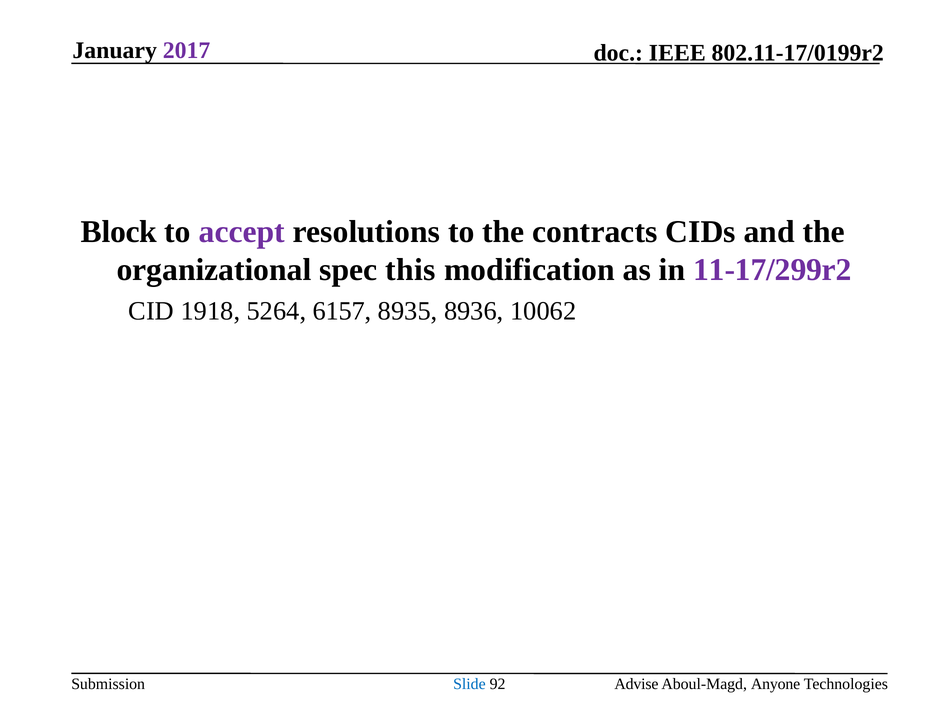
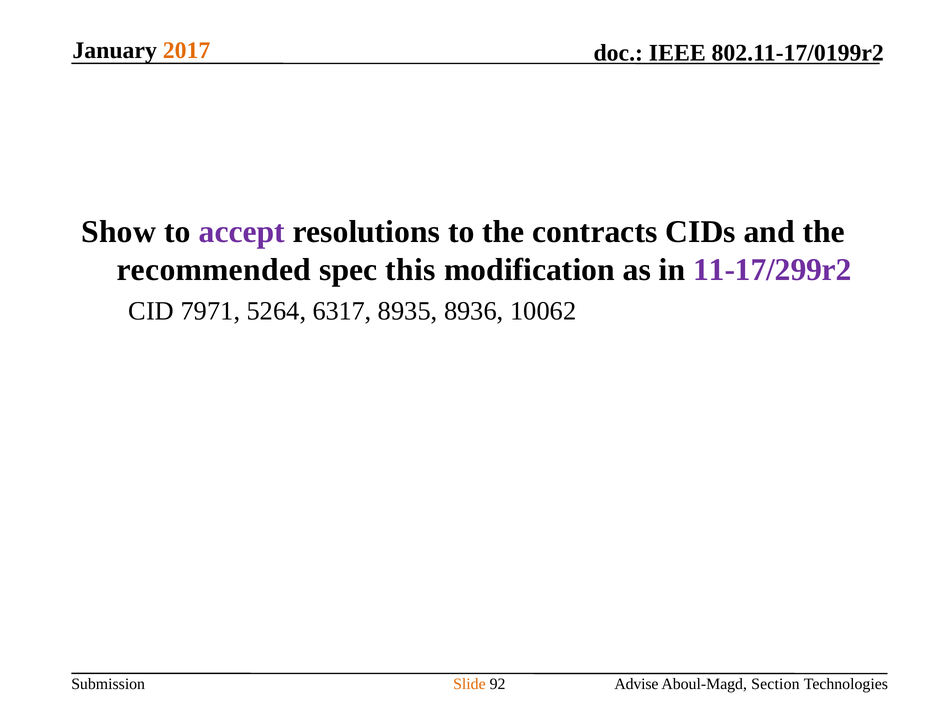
2017 colour: purple -> orange (187, 50)
Block: Block -> Show (119, 232)
organizational: organizational -> recommended (214, 270)
1918: 1918 -> 7971 (210, 311)
6157: 6157 -> 6317 (342, 311)
Slide colour: blue -> orange (469, 684)
Anyone: Anyone -> Section (775, 684)
